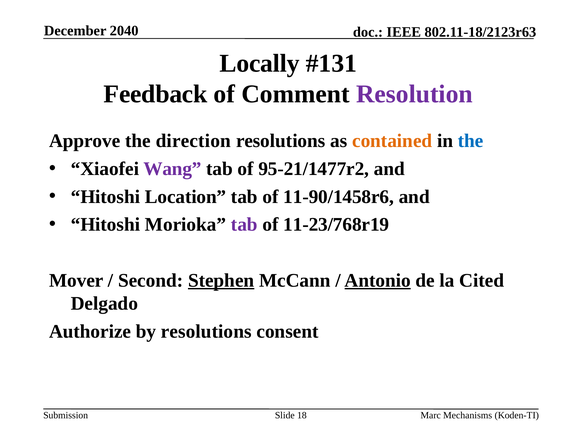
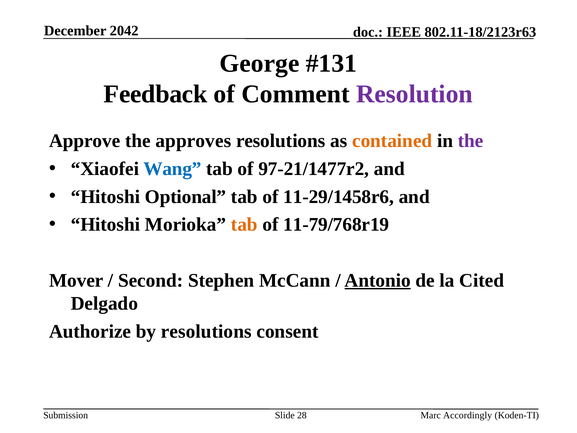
2040: 2040 -> 2042 (124, 31)
Locally: Locally -> George (260, 63)
direction: direction -> approves (193, 141)
the colour: blue -> purple (471, 141)
Wang colour: purple -> blue (172, 169)
95-21/1477r2: 95-21/1477r2 -> 97-21/1477r2 (314, 169)
Location: Location -> Optional (186, 197)
11-90/1458r6: 11-90/1458r6 -> 11-29/1458r6 (339, 197)
tab colour: purple -> orange (244, 224)
11-23/768r19: 11-23/768r19 -> 11-79/768r19 (336, 224)
Stephen underline: present -> none (221, 280)
18: 18 -> 28 (302, 415)
Mechanisms: Mechanisms -> Accordingly (468, 415)
